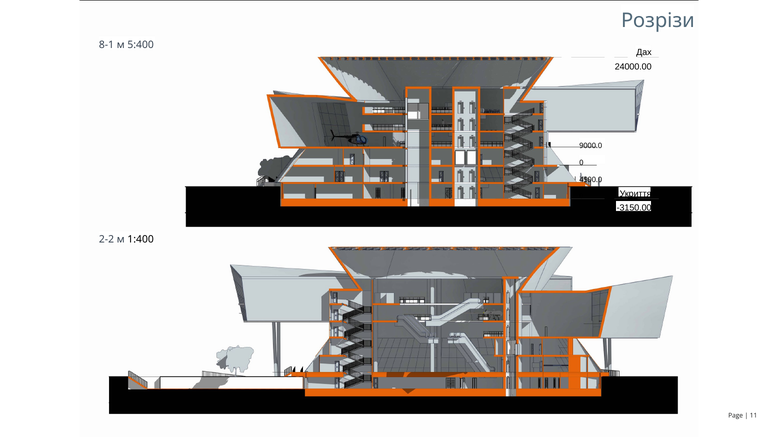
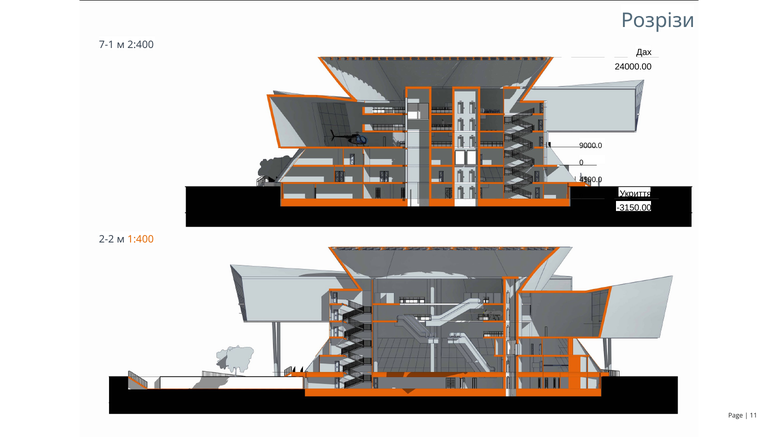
8-1: 8-1 -> 7-1 (106, 45)
5:400: 5:400 -> 2:400 (141, 45)
1:400 colour: black -> orange (141, 240)
